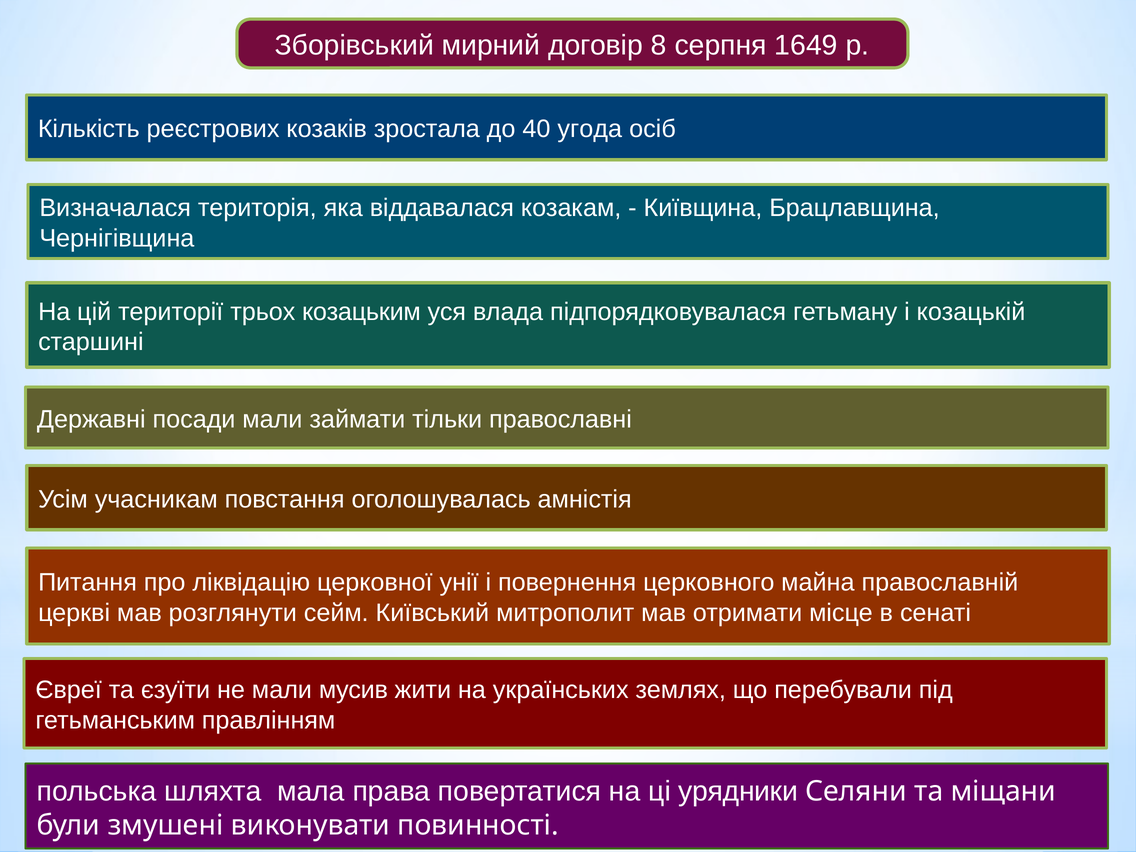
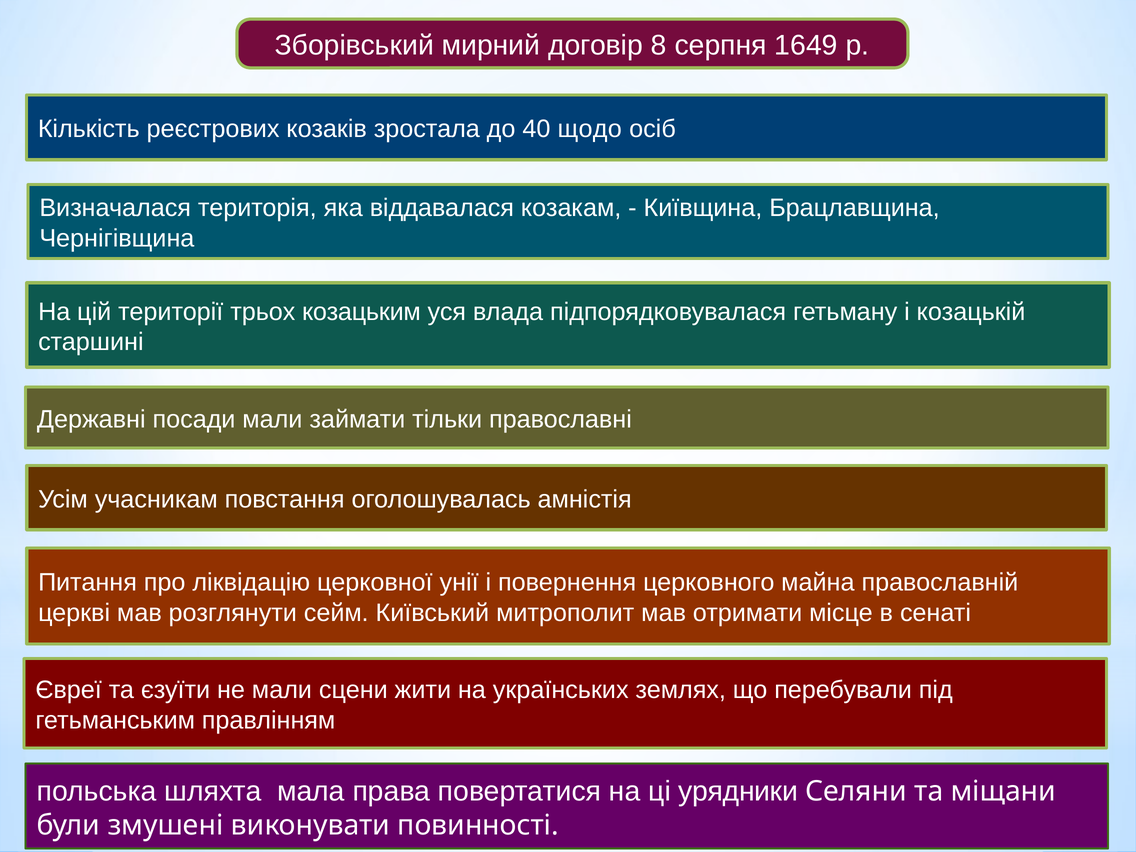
угода: угода -> щодо (590, 129)
мусив: мусив -> сцени (353, 690)
